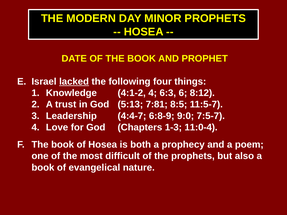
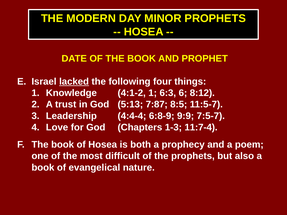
4:1-2 4: 4 -> 1 (153, 93)
7:81: 7:81 -> 7:87 (157, 105)
4:4-7: 4:4-7 -> 4:4-4 (132, 116)
9:0: 9:0 -> 9:9 (186, 116)
11:0-4: 11:0-4 -> 11:7-4 (201, 128)
